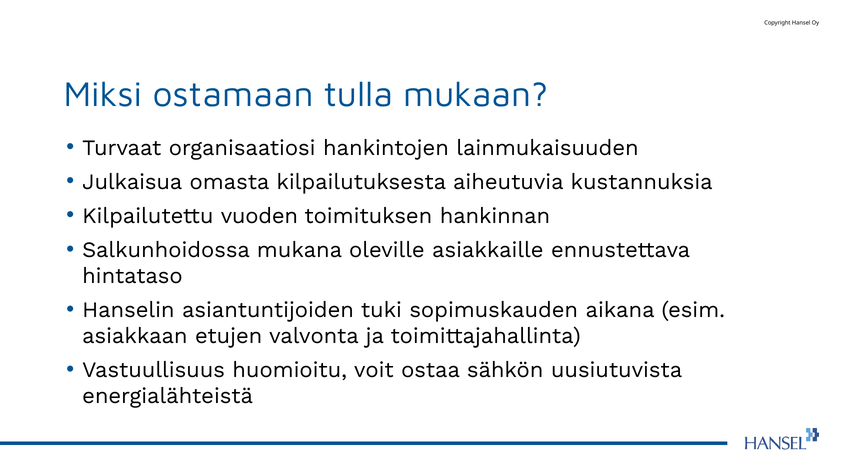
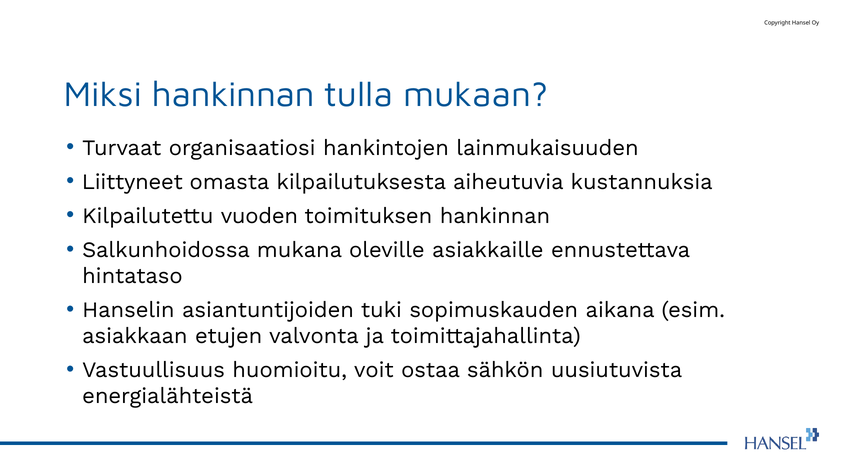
Miksi ostamaan: ostamaan -> hankinnan (233, 94)
Julkaisua: Julkaisua -> Liittyneet (132, 182)
